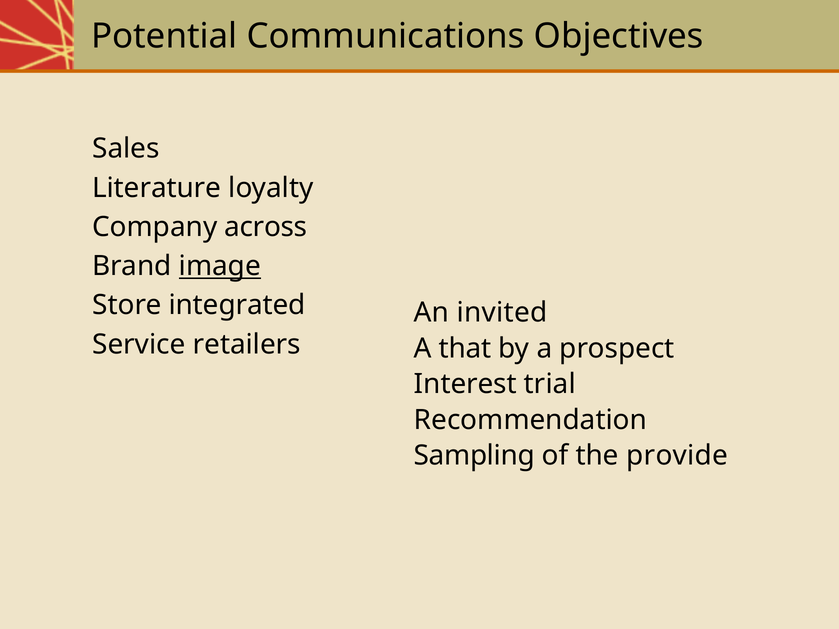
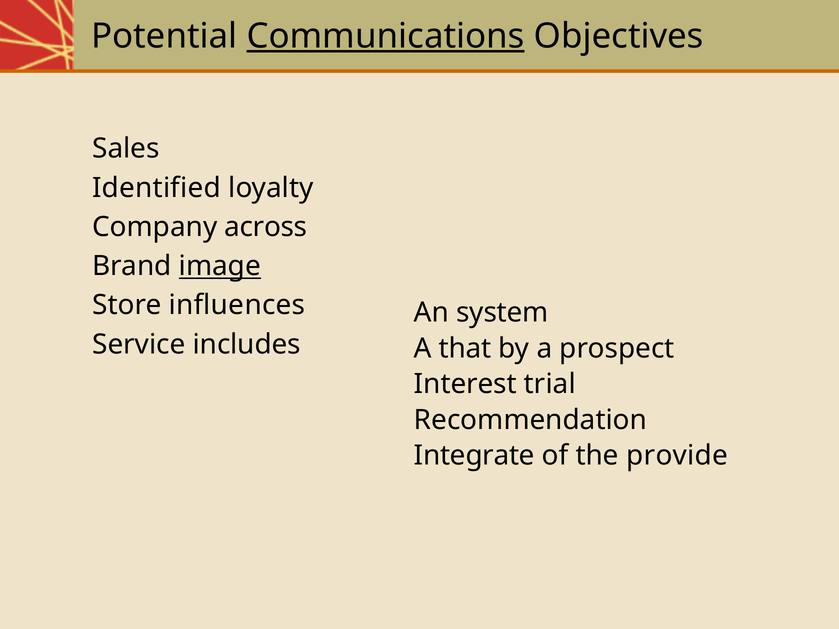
Communications underline: none -> present (386, 36)
Literature: Literature -> Identified (157, 188)
integrated: integrated -> influences (237, 305)
invited: invited -> system (502, 313)
retailers: retailers -> includes (247, 345)
Sampling: Sampling -> Integrate (474, 456)
